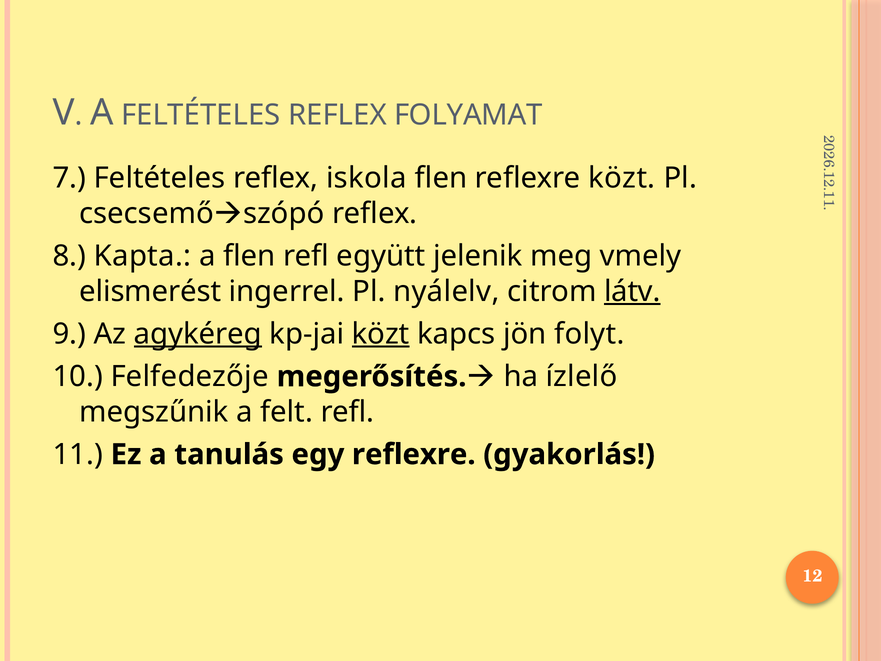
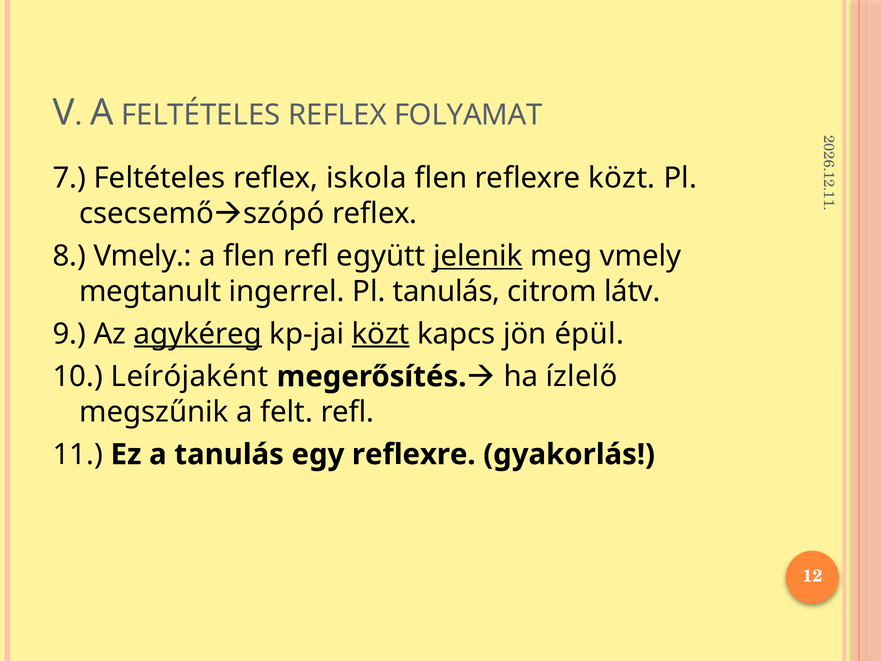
8 Kapta: Kapta -> Vmely (143, 256)
jelenik underline: none -> present (478, 256)
elismerést: elismerést -> megtanult (150, 291)
Pl nyálelv: nyálelv -> tanulás (447, 291)
látv underline: present -> none (632, 291)
folyt: folyt -> épül (589, 334)
Felfedezője: Felfedezője -> Leírójaként (190, 376)
